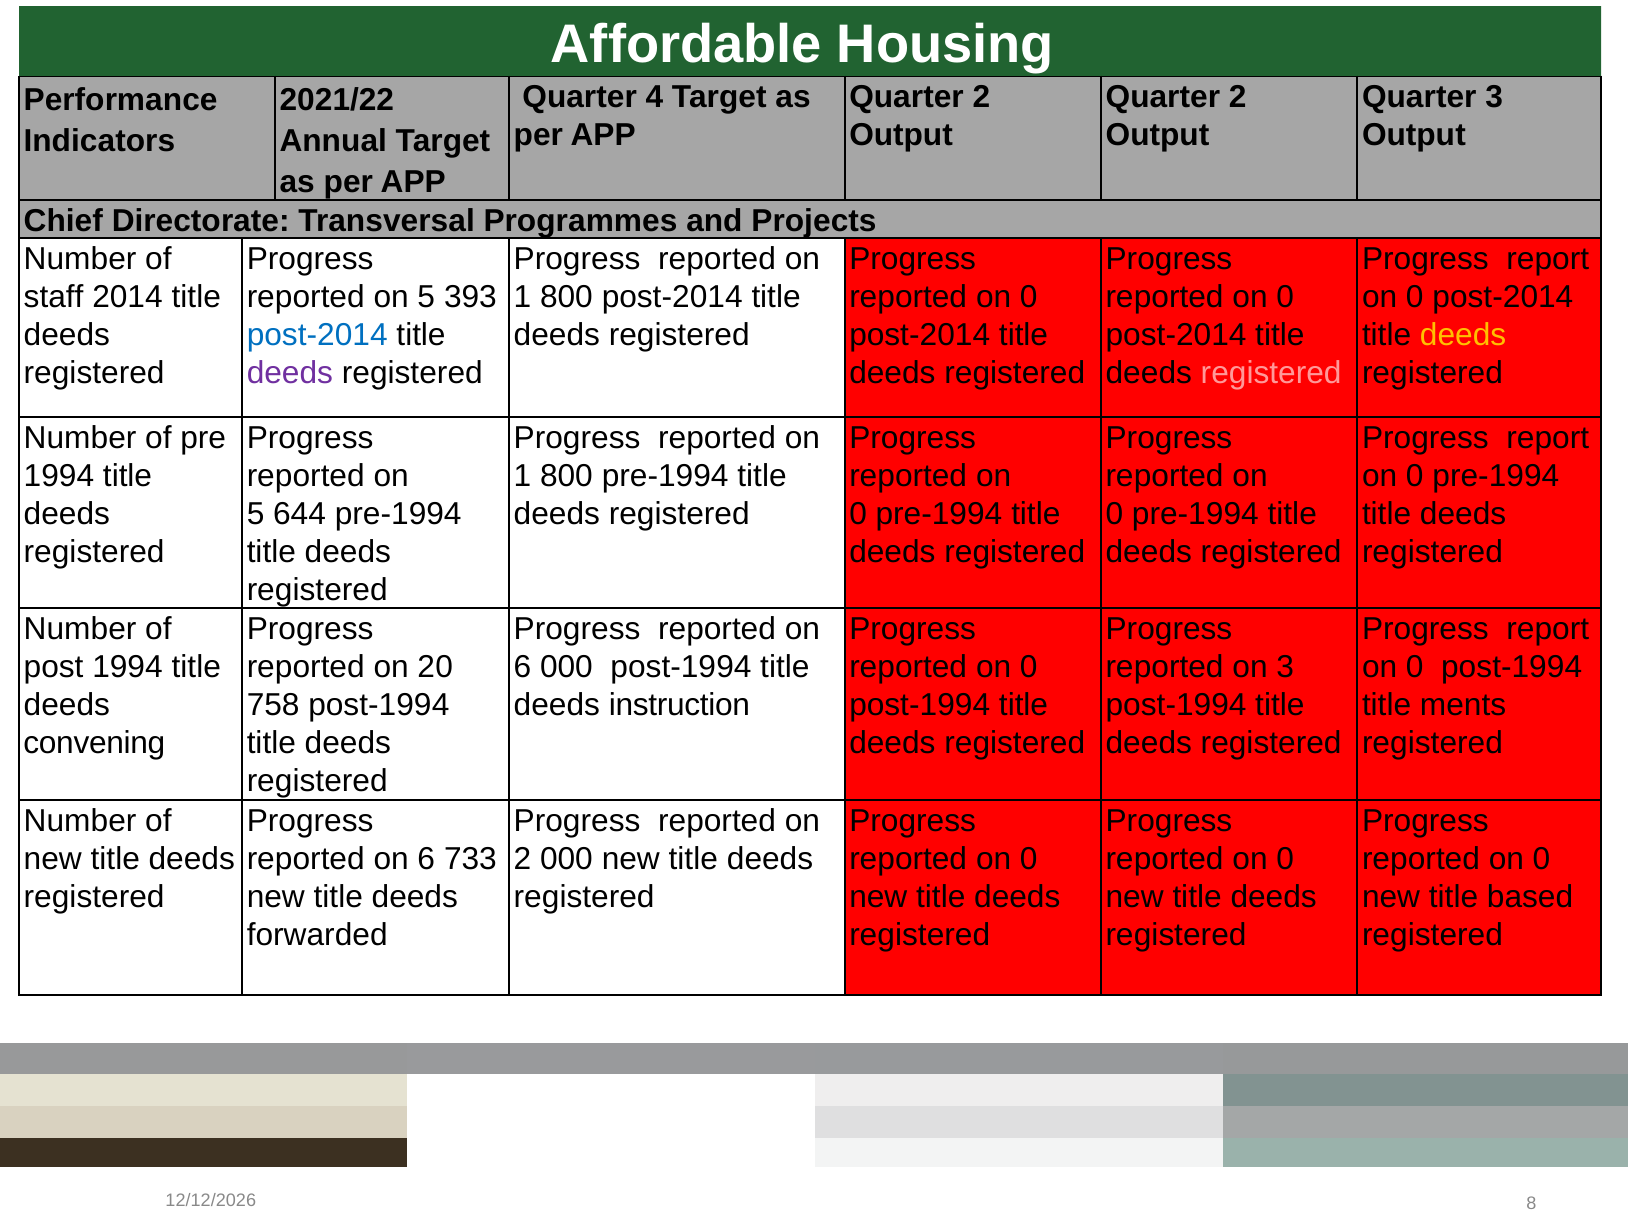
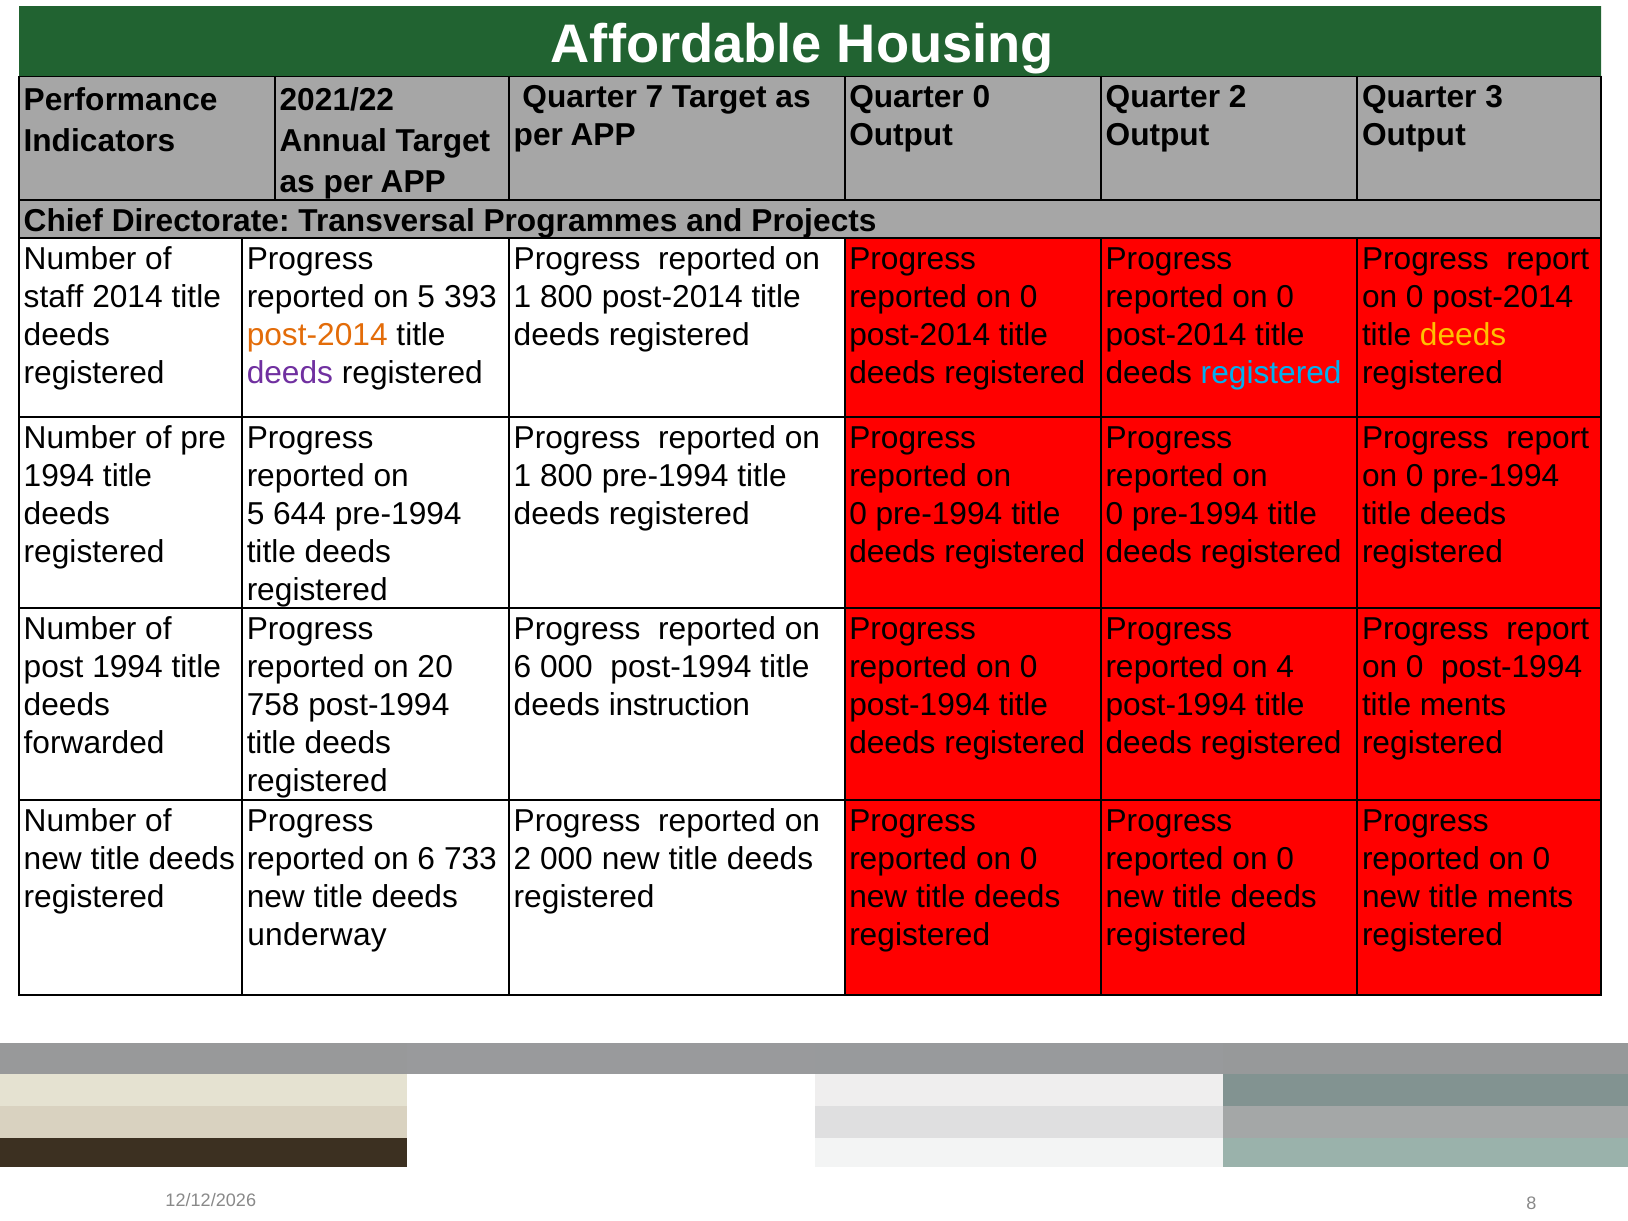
4: 4 -> 7 (654, 97)
2: 2 -> 0 (981, 97)
post-2014 colour: blue -> orange (317, 335)
registered colour: pink -> light blue (1271, 373)
on 3: 3 -> 4 (1285, 667)
convening: convening -> forwarded (94, 743)
new title based: based -> ments (1530, 897)
forwarded: forwarded -> underway (317, 935)
